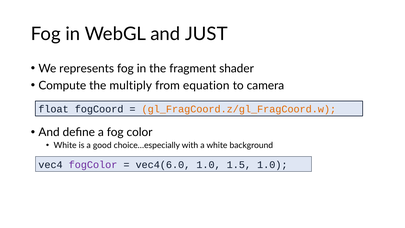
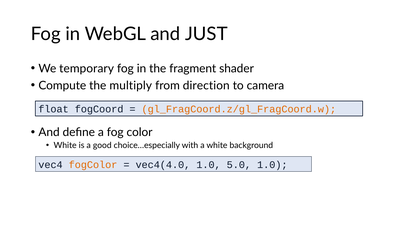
represents: represents -> temporary (87, 68)
equation: equation -> direction (206, 85)
fogColor colour: purple -> orange (93, 165)
vec4(6.0: vec4(6.0 -> vec4(4.0 (163, 165)
1.5: 1.5 -> 5.0 (239, 165)
